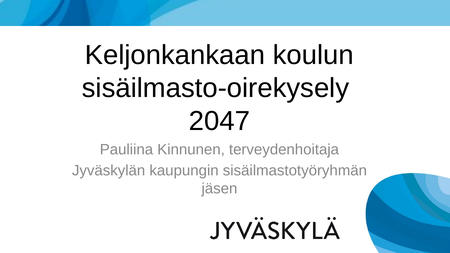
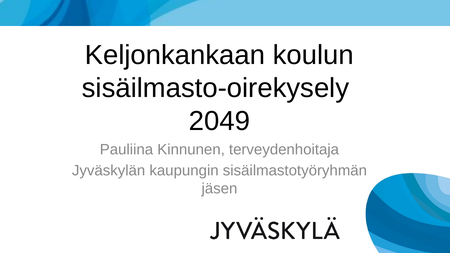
2047: 2047 -> 2049 (219, 121)
